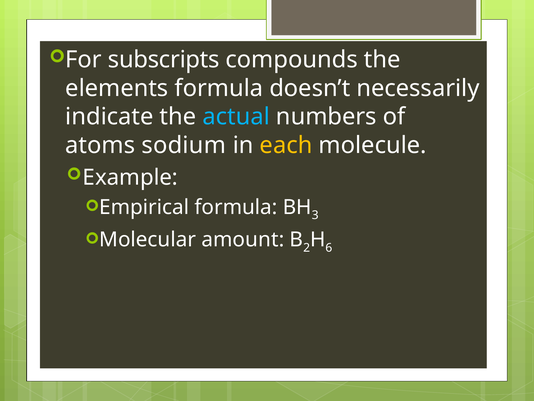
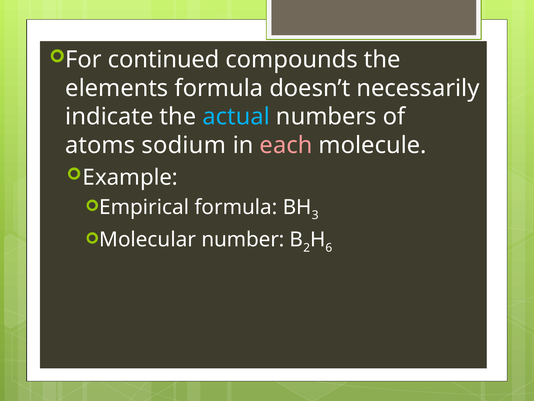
subscripts: subscripts -> continued (164, 60)
each colour: yellow -> pink (286, 145)
amount: amount -> number (243, 239)
